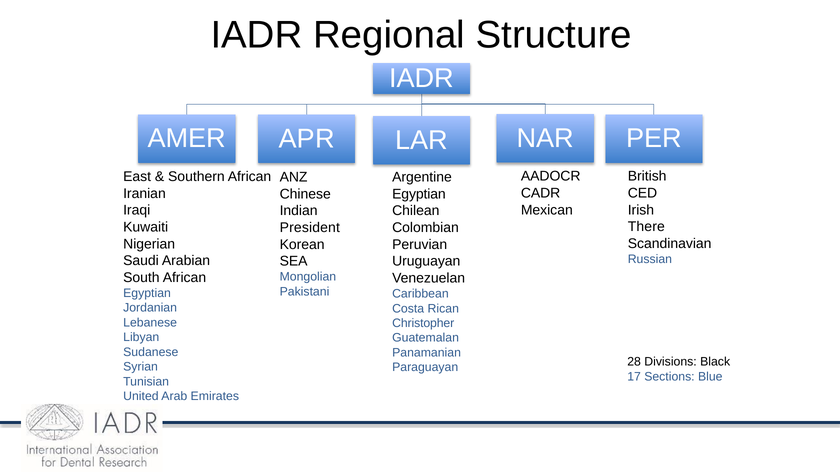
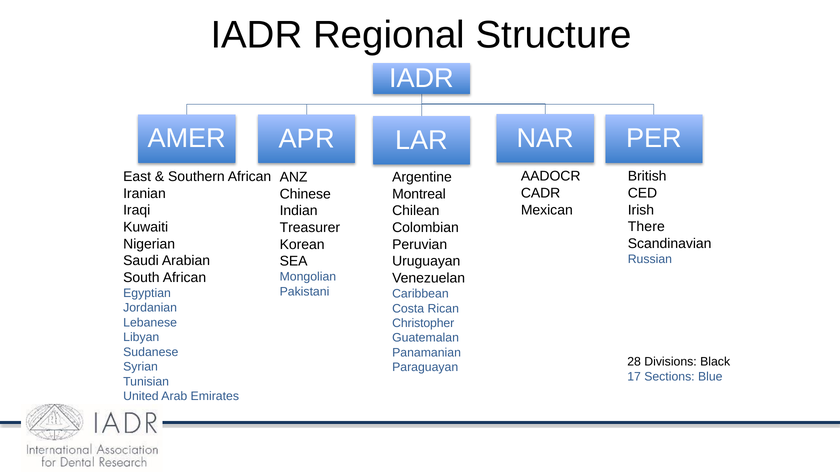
Egyptian: Egyptian -> Montreal (419, 194)
President: President -> Treasurer (310, 227)
